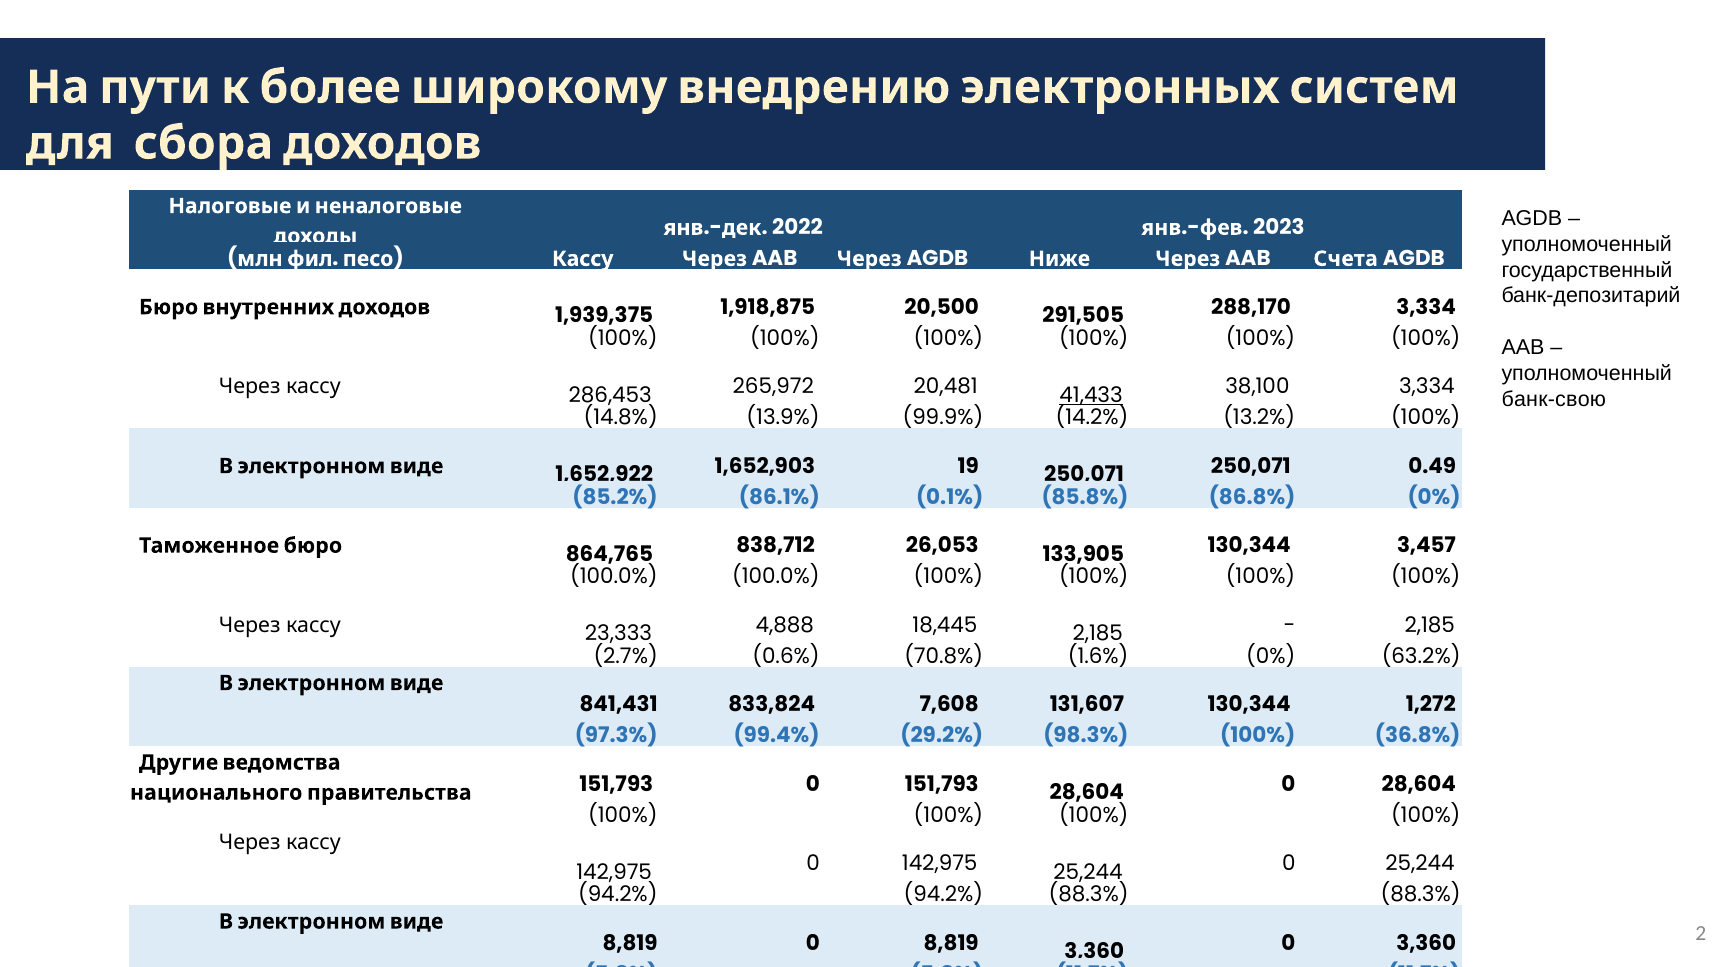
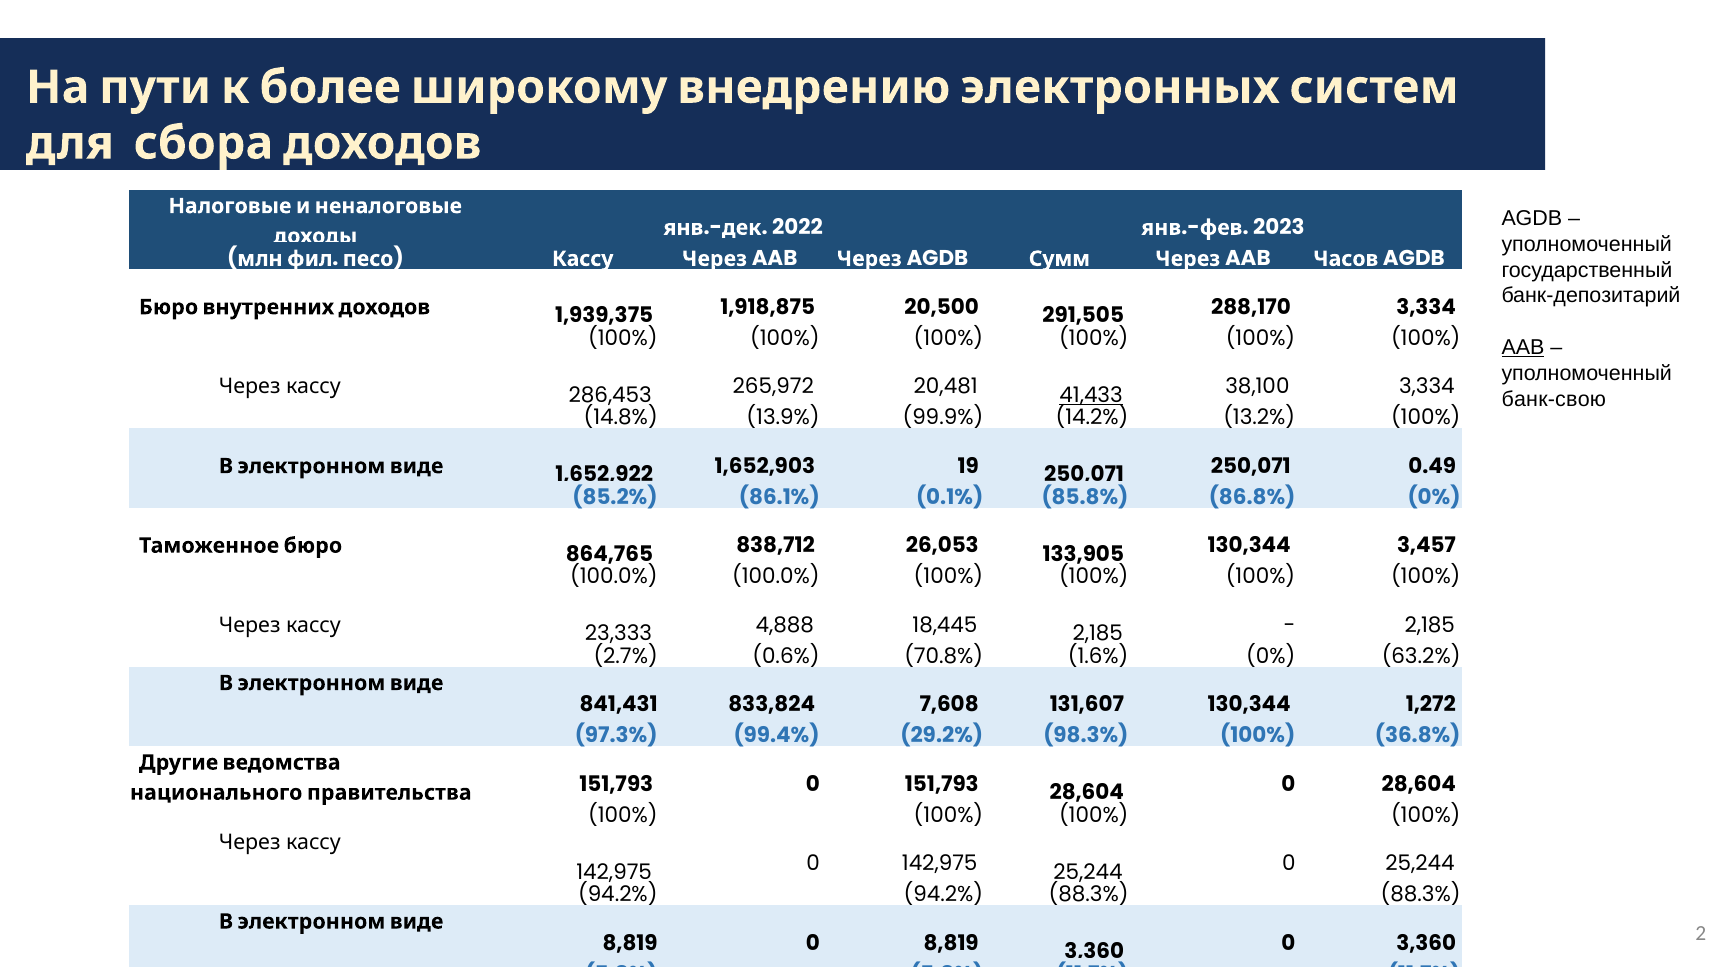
Ниже: Ниже -> Сумм (1059, 259)
Счета: Счета -> Часов (1346, 259)
AAB underline: none -> present (1523, 347)
